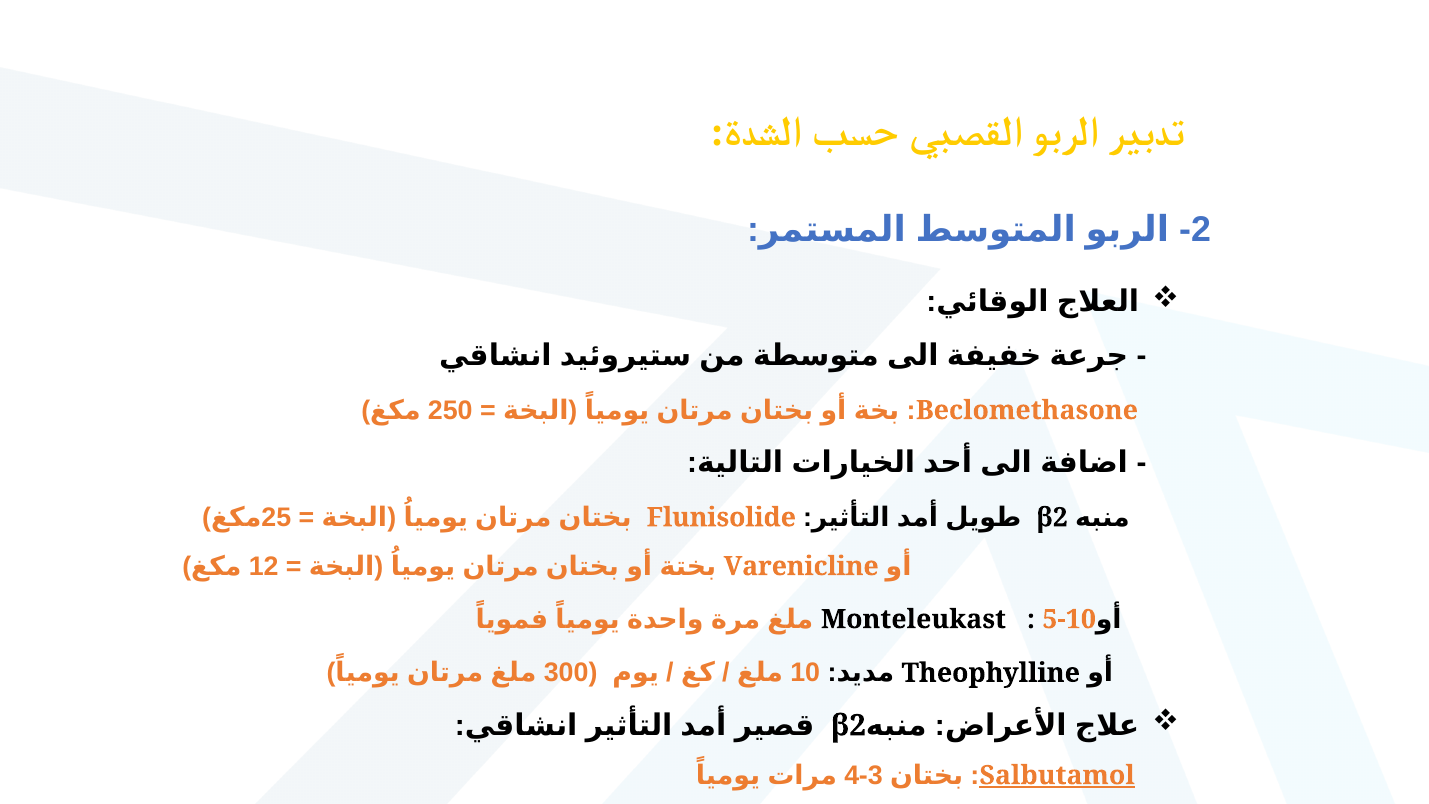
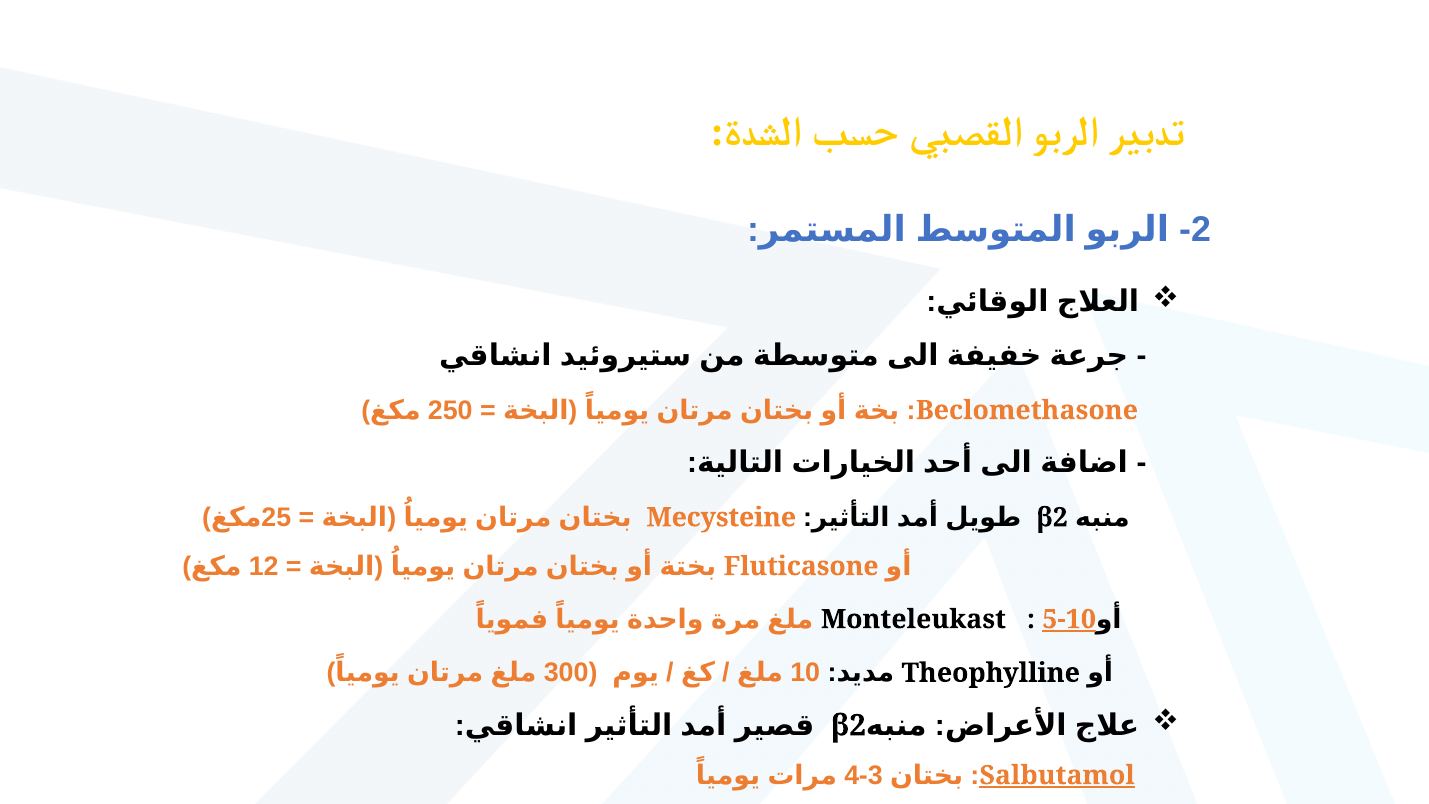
Flunisolide: Flunisolide -> Mecysteine (721, 517)
Varenicline: Varenicline -> Fluticasone (801, 566)
5-10 underline: none -> present (1069, 619)
